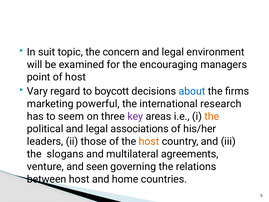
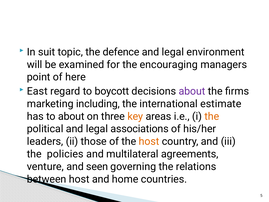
concern: concern -> defence (121, 52)
of host: host -> here (76, 77)
Vary: Vary -> East (37, 91)
about colour: blue -> purple (192, 91)
powerful: powerful -> including (98, 104)
research: research -> estimate (221, 104)
to seem: seem -> about (71, 116)
key colour: purple -> orange (135, 116)
slogans: slogans -> policies (65, 154)
